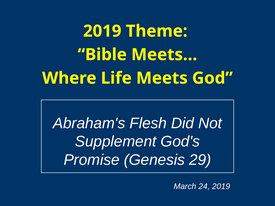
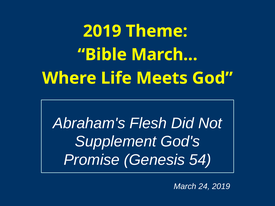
Meets…: Meets… -> March… (164, 55)
29: 29 -> 54 (200, 160)
